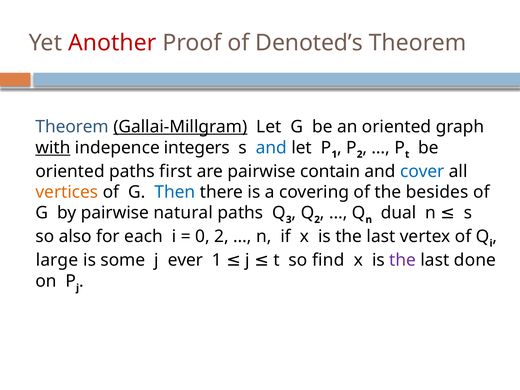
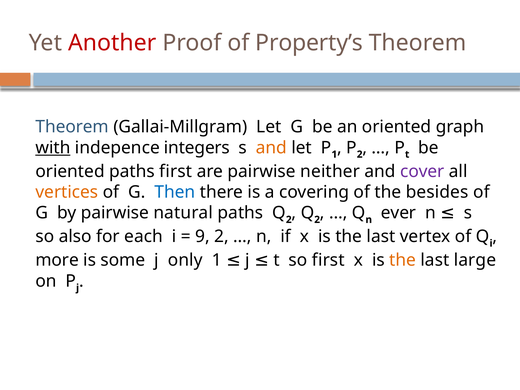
Denoted’s: Denoted’s -> Property’s (309, 43)
Gallai-Millgram underline: present -> none (180, 127)
and colour: blue -> orange (271, 148)
contain: contain -> neither (330, 171)
cover colour: blue -> purple (422, 171)
3: 3 -> 2 (289, 220)
dual: dual -> ever (399, 213)
0: 0 -> 9 (202, 237)
large: large -> more (57, 260)
ever: ever -> only (185, 260)
so find: find -> first (328, 260)
the colour: purple -> orange (403, 260)
done: done -> large (475, 260)
